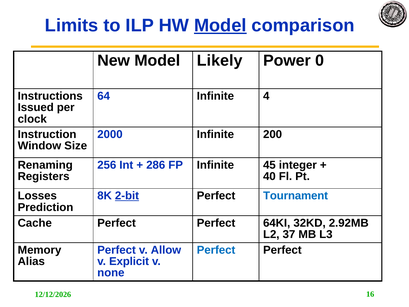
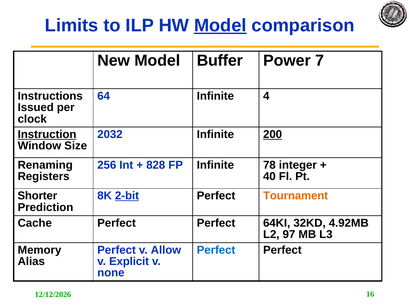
Likely: Likely -> Buffer (220, 61)
0: 0 -> 7 (320, 61)
Instruction underline: none -> present (47, 134)
2000: 2000 -> 2032 (110, 134)
200 underline: none -> present (273, 134)
286: 286 -> 828 (156, 165)
45: 45 -> 78 (269, 165)
Losses: Losses -> Shorter (37, 196)
Tournament colour: blue -> orange (296, 196)
2.92MB: 2.92MB -> 4.92MB (349, 223)
37: 37 -> 97 (289, 234)
